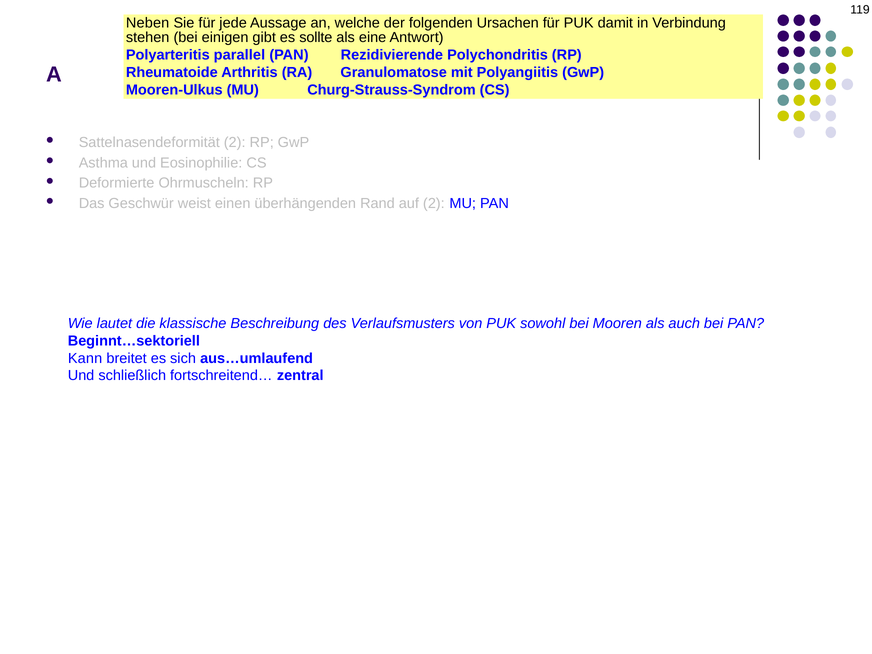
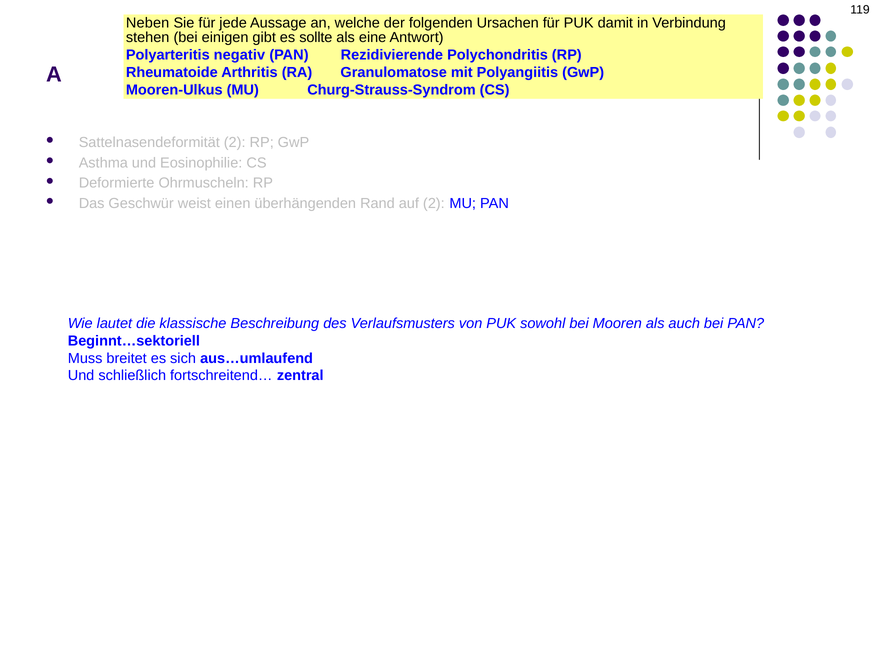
parallel: parallel -> negativ (239, 55)
Kann: Kann -> Muss (85, 358)
